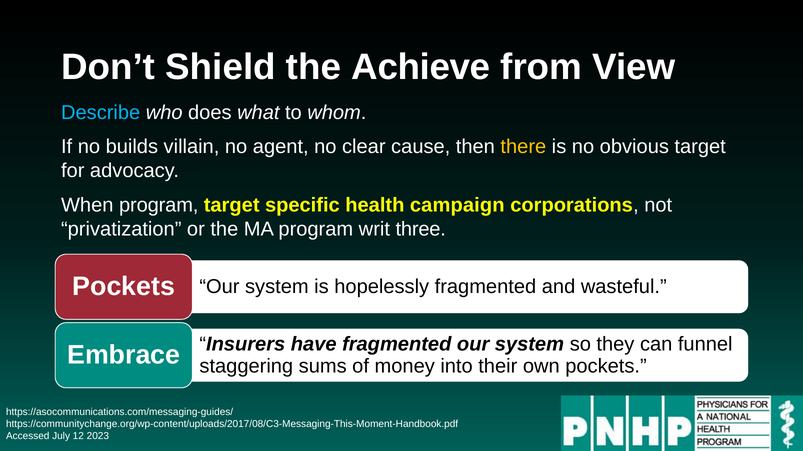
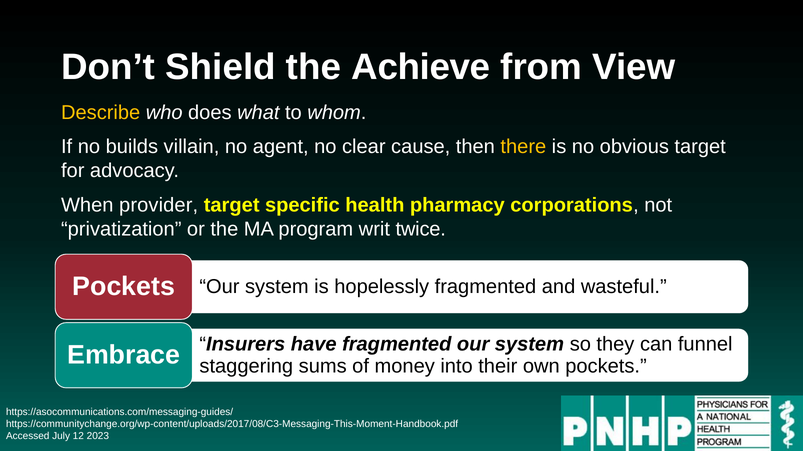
Describe colour: light blue -> yellow (101, 113)
When program: program -> provider (159, 205)
campaign: campaign -> pharmacy (457, 205)
three: three -> twice (421, 229)
